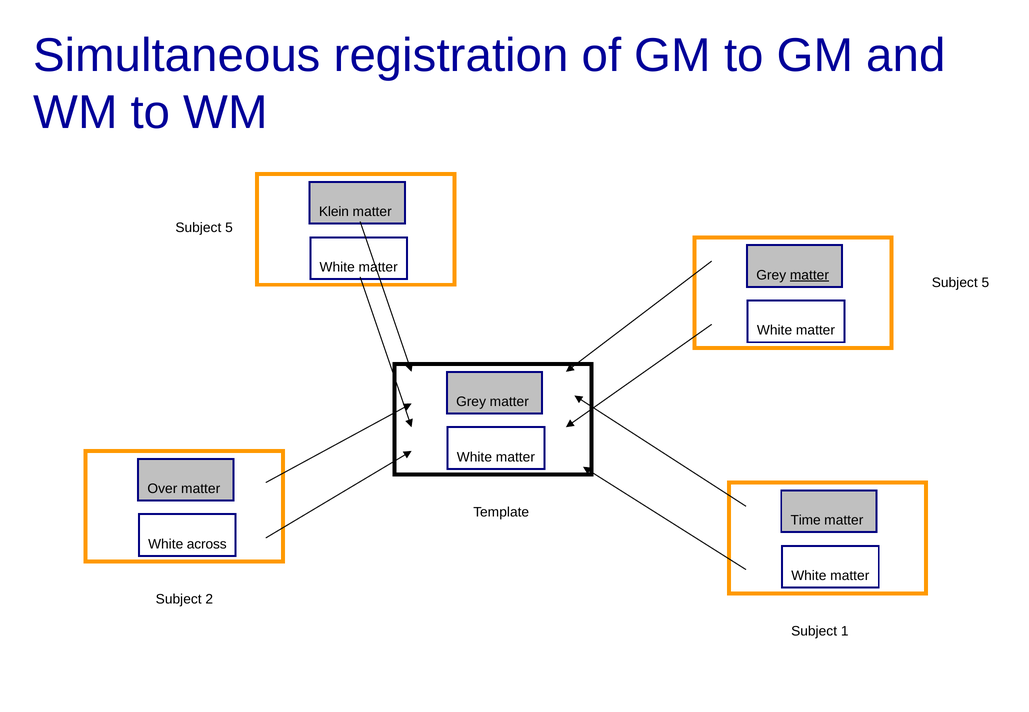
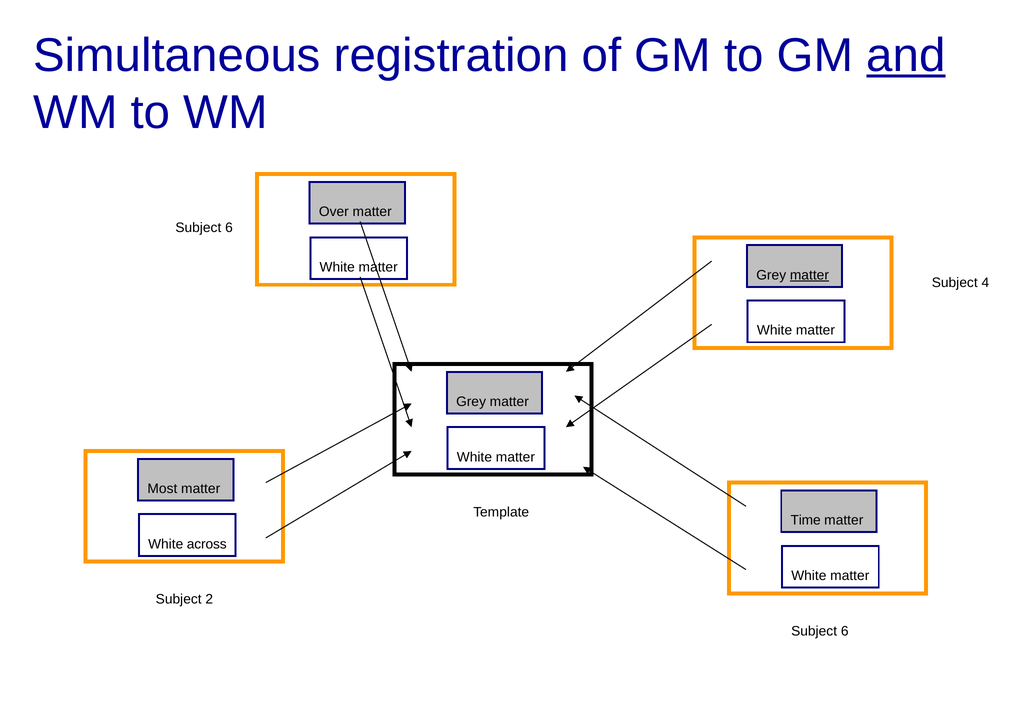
and underline: none -> present (906, 56)
Klein: Klein -> Over (334, 212)
5: 5 -> 6 (229, 228)
5: 5 -> 4 (985, 283)
Over: Over -> Most (162, 489)
1: 1 -> 6 (845, 631)
